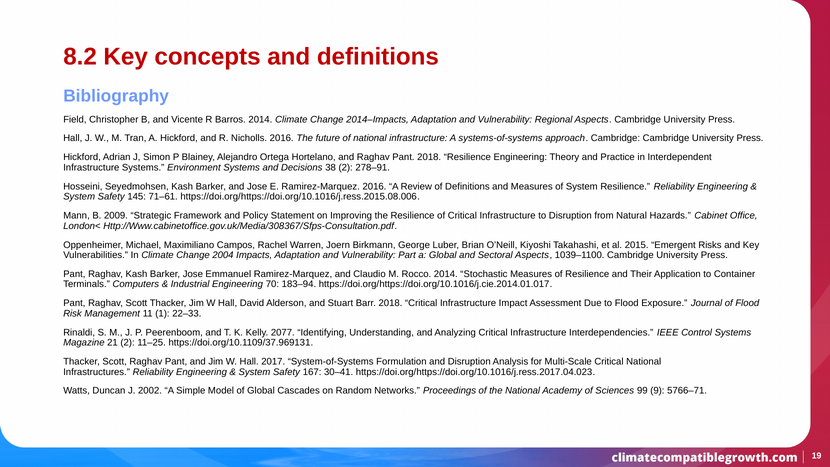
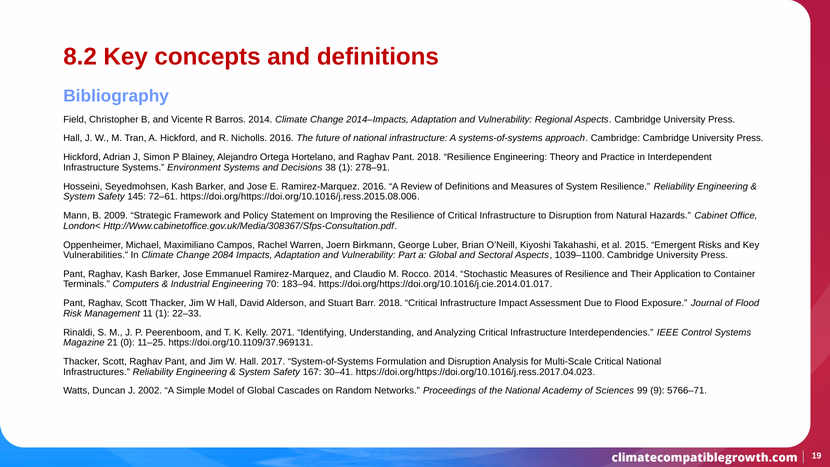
38 2: 2 -> 1 (346, 168)
71–61: 71–61 -> 72–61 (163, 197)
2004: 2004 -> 2084 (223, 255)
2077: 2077 -> 2071 (283, 332)
21 2: 2 -> 0 (128, 343)
